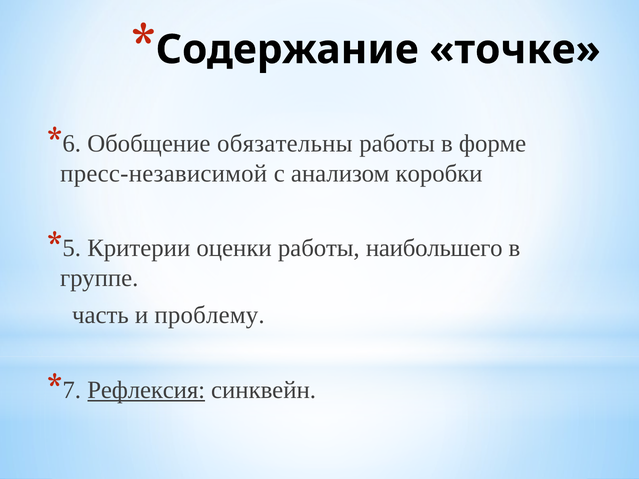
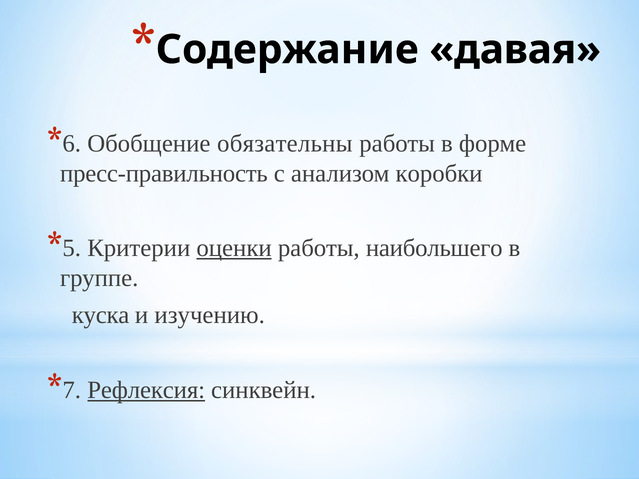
точке: точке -> давая (515, 50)
пресс-независимой: пресс-независимой -> пресс-правильность (164, 173)
оценки underline: none -> present (234, 248)
часть: часть -> куска (101, 315)
проблему: проблему -> изучению (210, 315)
